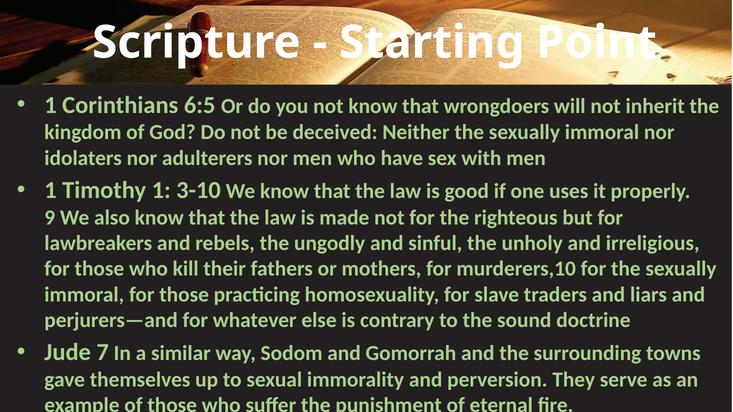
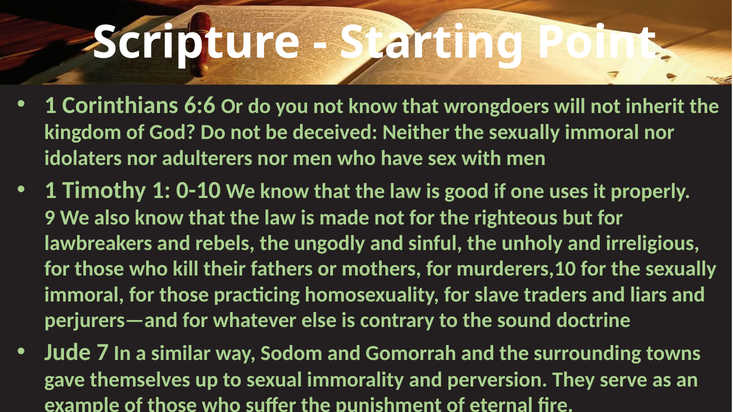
6:5: 6:5 -> 6:6 (200, 105)
3-10: 3-10 -> 0-10 (199, 190)
